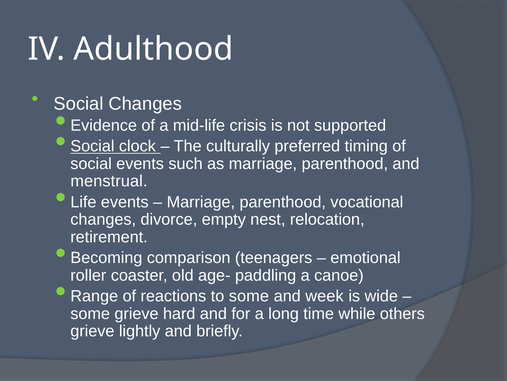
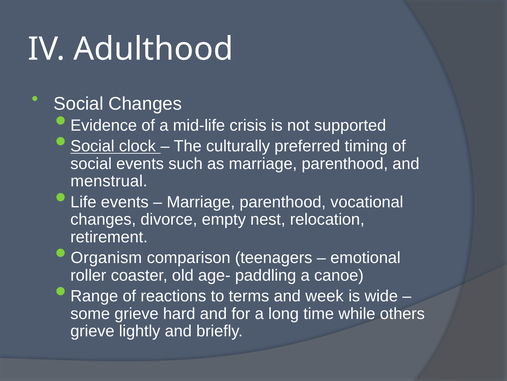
Becoming: Becoming -> Organism (106, 257)
to some: some -> terms (249, 296)
